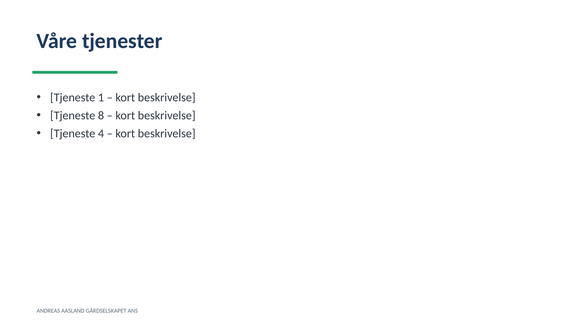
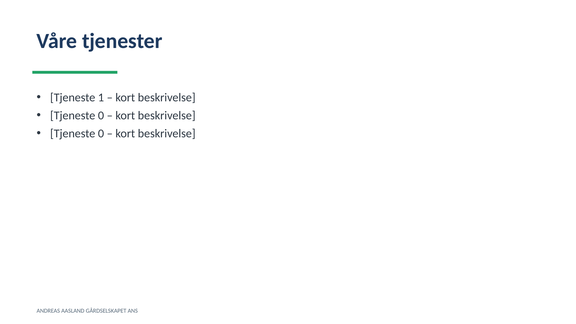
8: 8 -> 0 (101, 116)
4: 4 -> 0 (101, 134)
